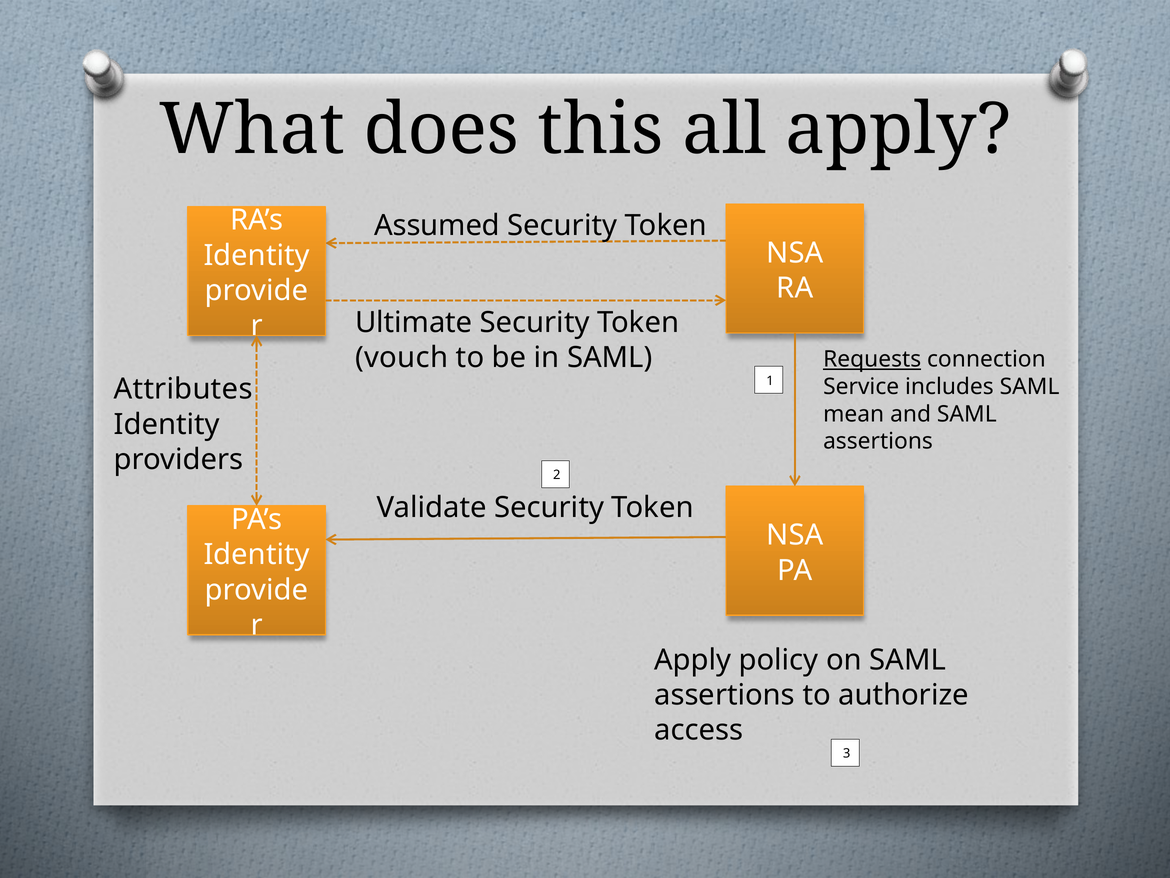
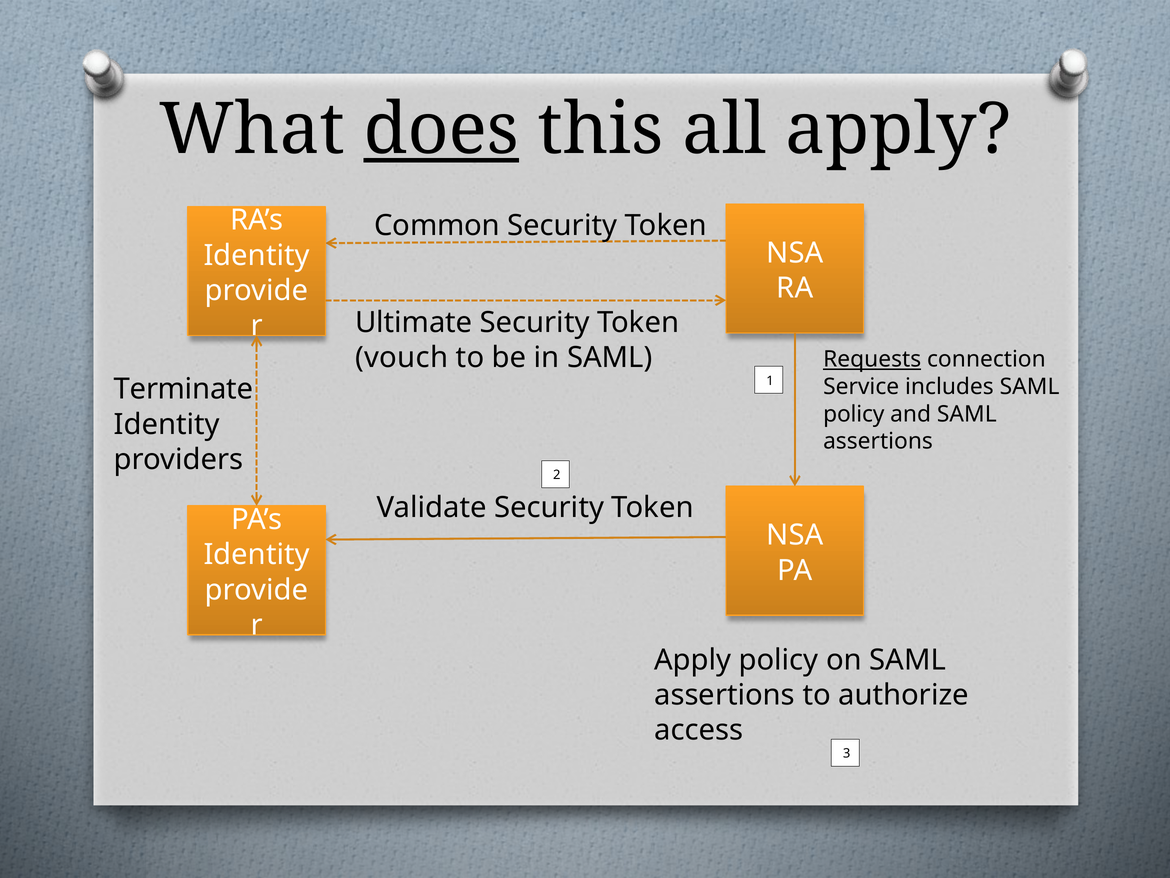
does underline: none -> present (441, 130)
Assumed: Assumed -> Common (437, 225)
Attributes: Attributes -> Terminate (183, 389)
mean: mean -> policy (854, 414)
